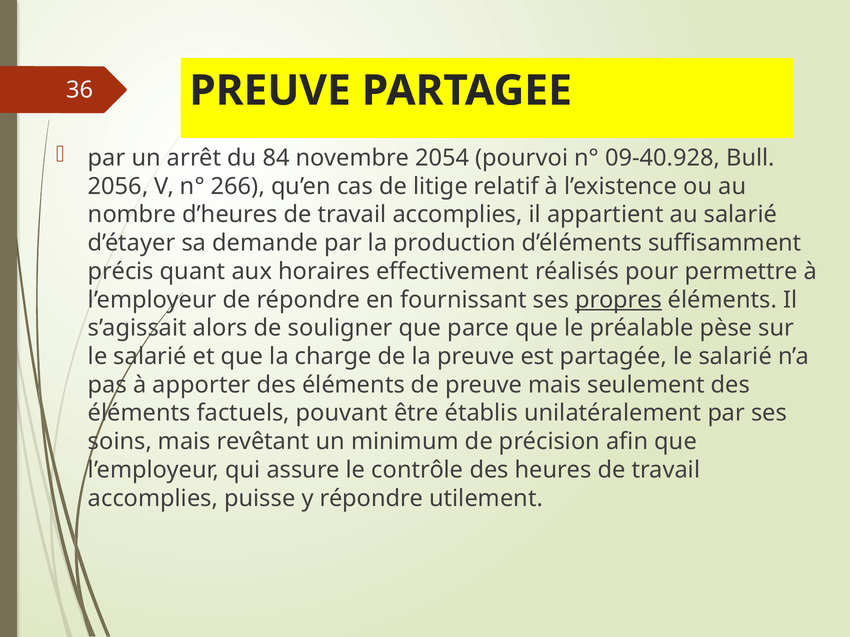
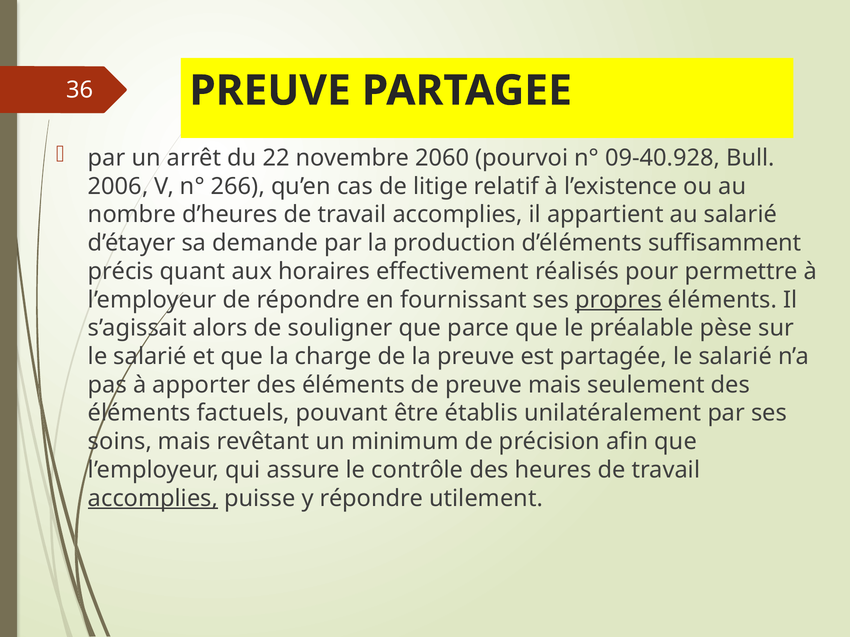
84: 84 -> 22 (276, 158)
2054: 2054 -> 2060 (442, 158)
2056: 2056 -> 2006 (118, 186)
accomplies underline: none -> present (153, 499)
